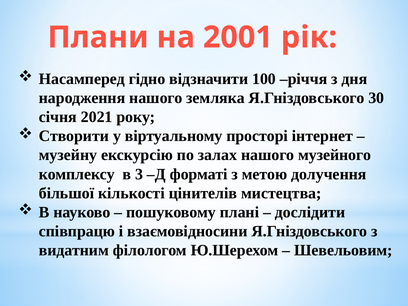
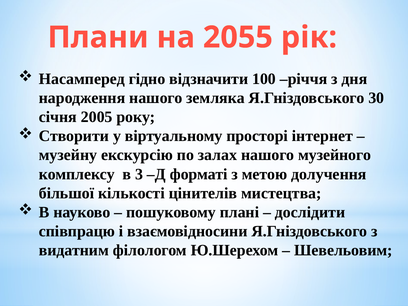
2001: 2001 -> 2055 (238, 37)
2021: 2021 -> 2005 (97, 117)
